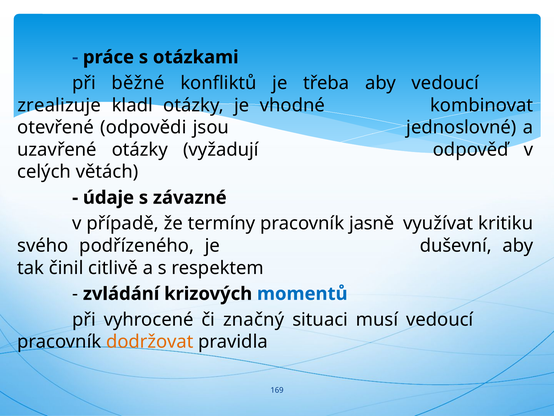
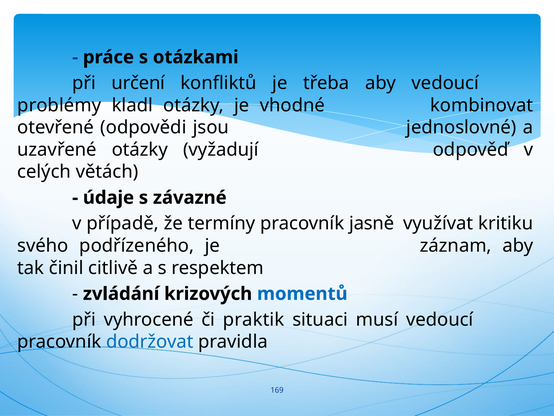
běžné: běžné -> určení (138, 83)
zrealizuje: zrealizuje -> problémy (59, 105)
duševní: duševní -> záznam (456, 245)
značný: značný -> praktik (254, 319)
dodržovat colour: orange -> blue (150, 341)
